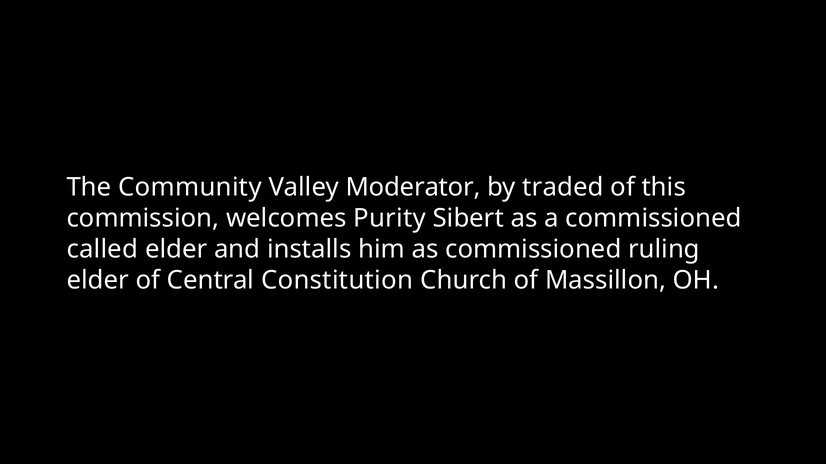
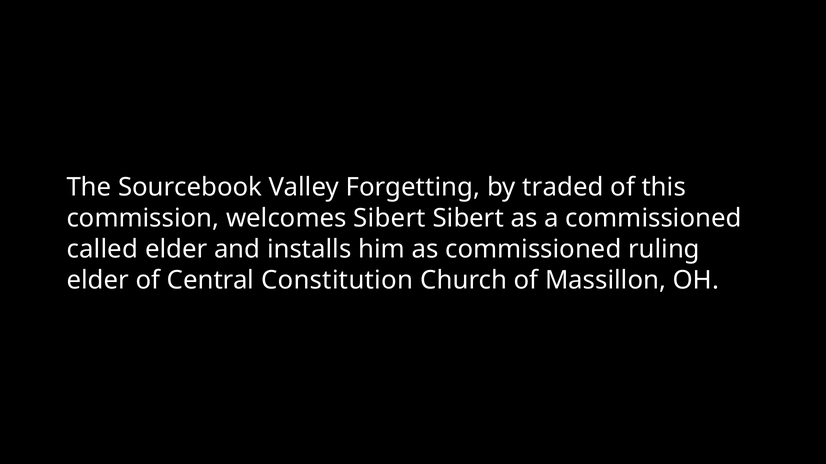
Community: Community -> Sourcebook (190, 188)
Moderator: Moderator -> Forgetting (413, 188)
welcomes Purity: Purity -> Sibert (390, 219)
